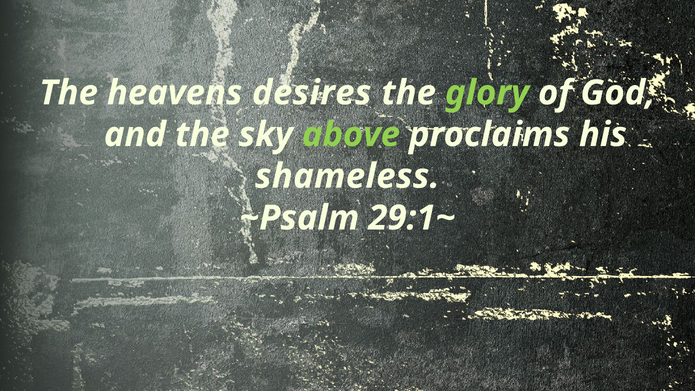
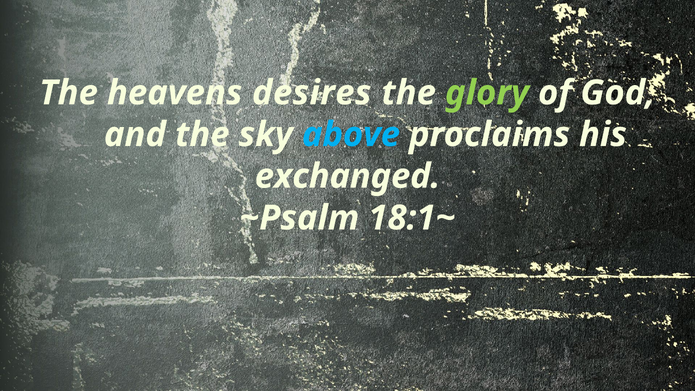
above colour: light green -> light blue (351, 135)
shameless: shameless -> exchanged (348, 176)
29:1~: 29:1~ -> 18:1~ (412, 218)
